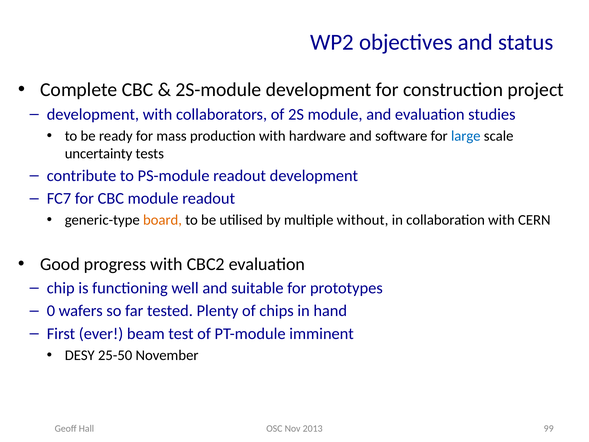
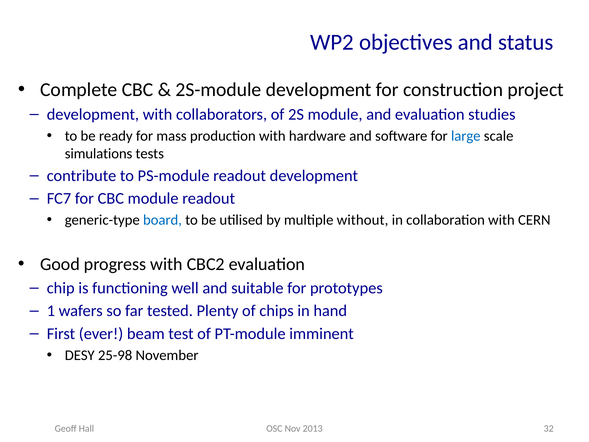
uncertainty: uncertainty -> simulations (99, 154)
board colour: orange -> blue (162, 220)
0: 0 -> 1 (51, 311)
25-50: 25-50 -> 25-98 (115, 355)
99: 99 -> 32 (549, 428)
